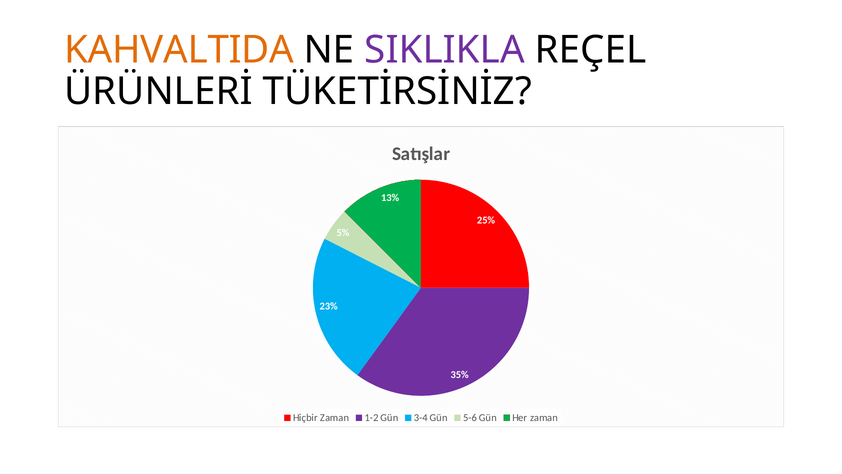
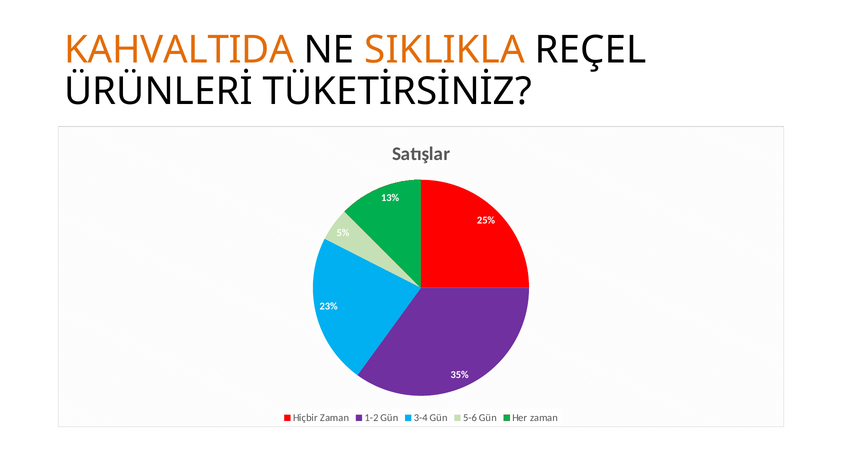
SIKLIKLA colour: purple -> orange (445, 50)
